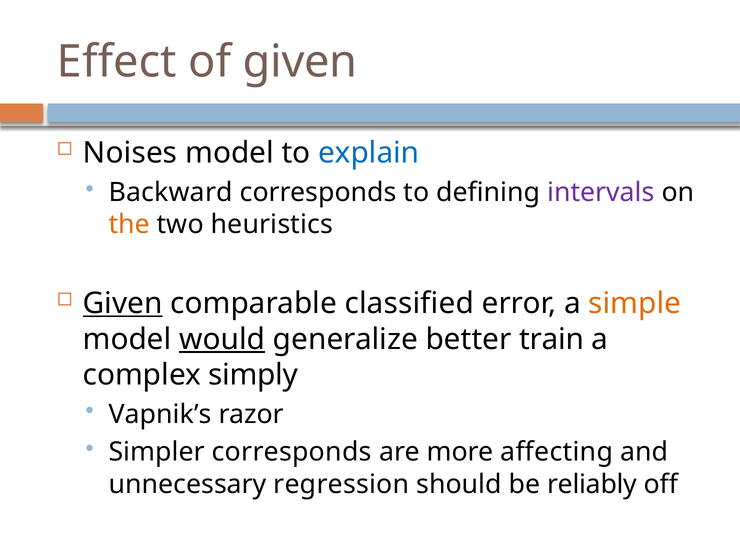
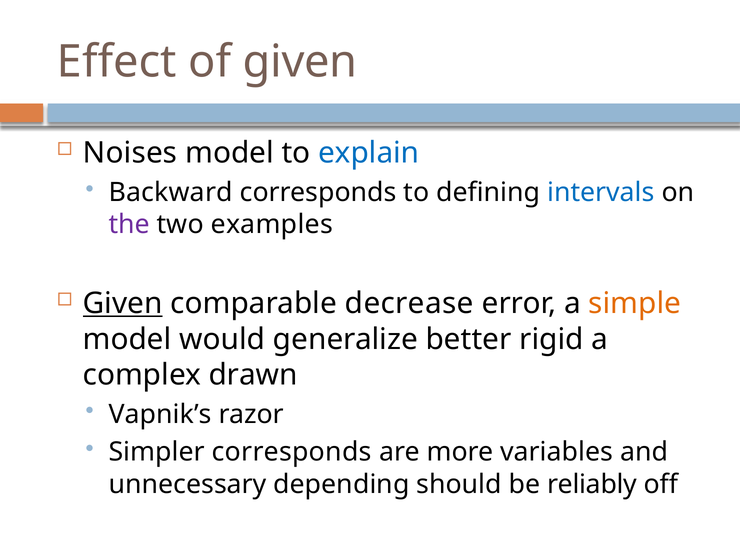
intervals colour: purple -> blue (601, 192)
the colour: orange -> purple (129, 225)
heuristics: heuristics -> examples (272, 225)
classified: classified -> decrease (409, 304)
would underline: present -> none (222, 339)
train: train -> rigid (551, 339)
simply: simply -> drawn (253, 375)
affecting: affecting -> variables (557, 452)
regression: regression -> depending (341, 484)
